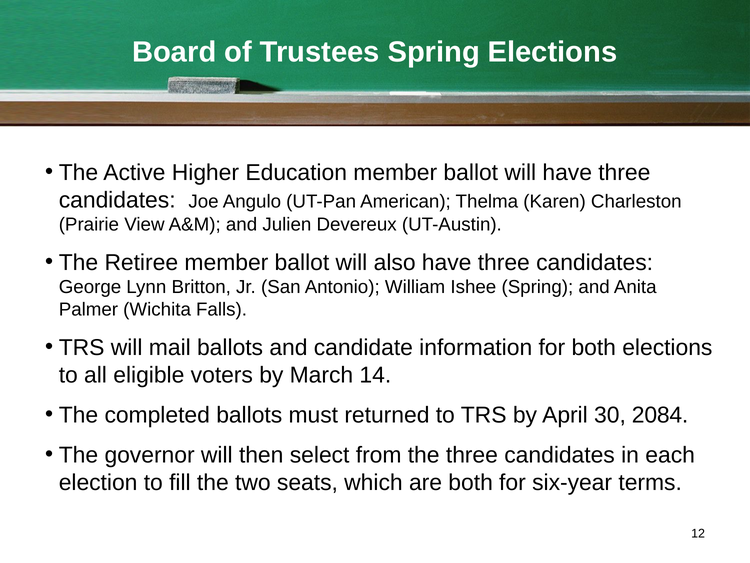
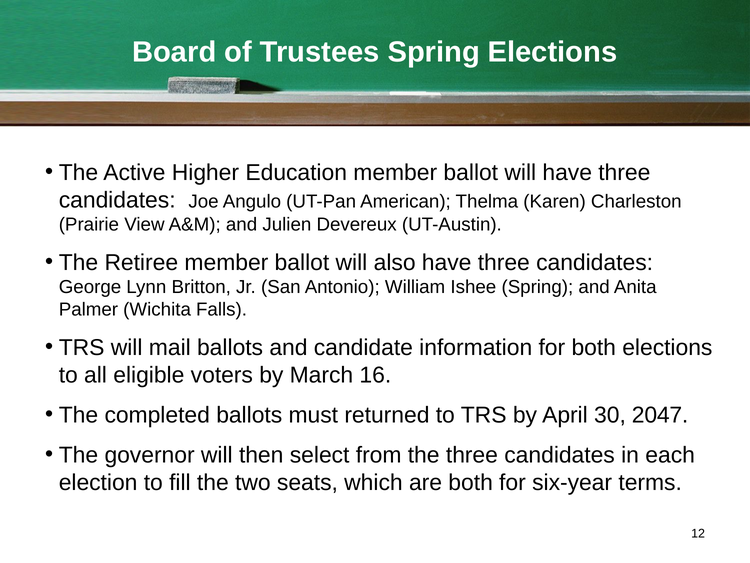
14: 14 -> 16 (375, 375)
2084: 2084 -> 2047 (660, 415)
